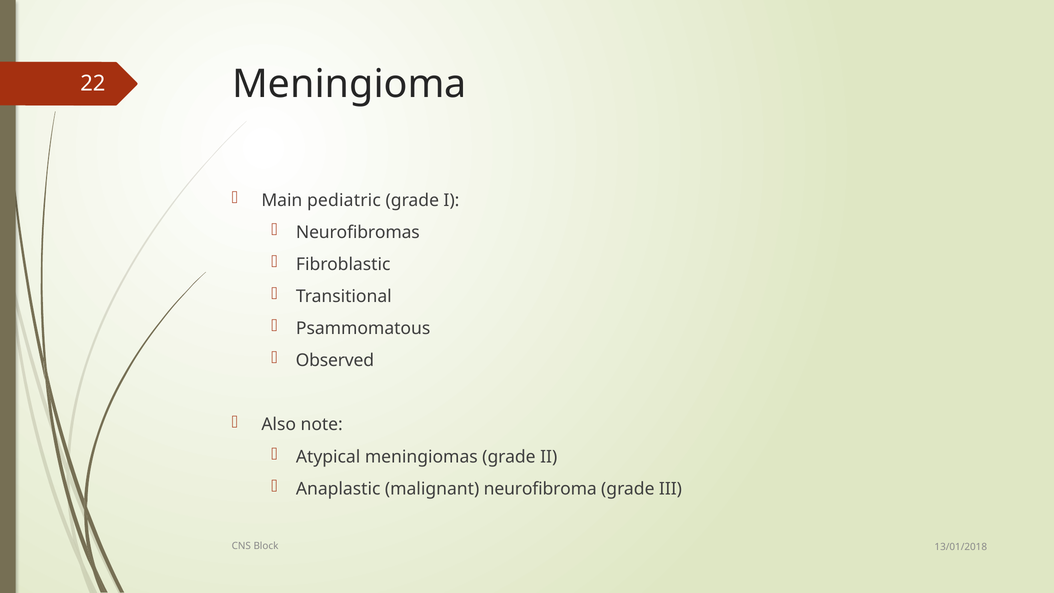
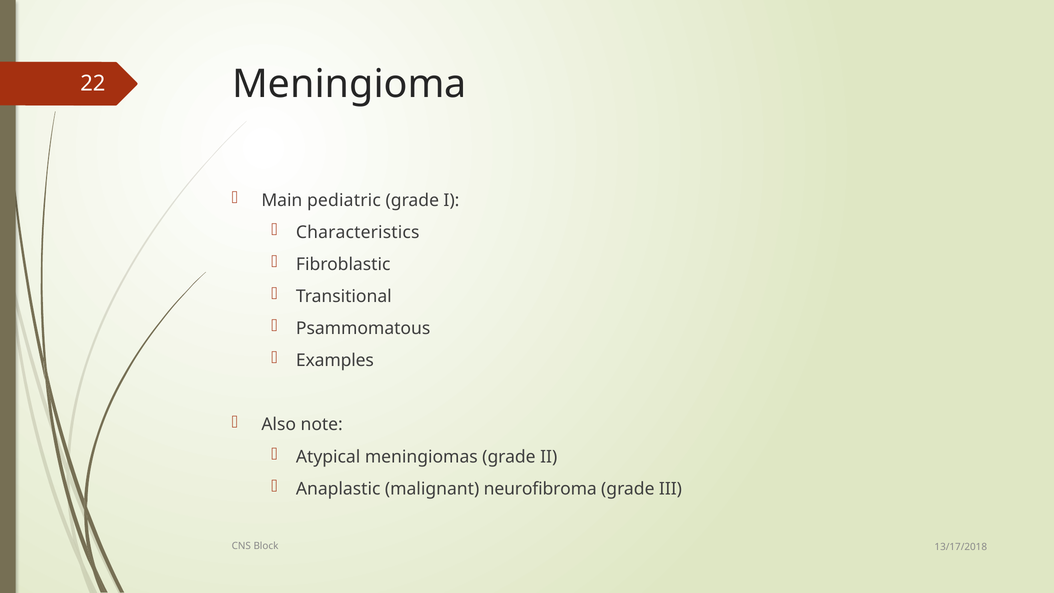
Neurofibromas: Neurofibromas -> Characteristics (358, 232)
Observed: Observed -> Examples (335, 360)
13/01/2018: 13/01/2018 -> 13/17/2018 (961, 547)
